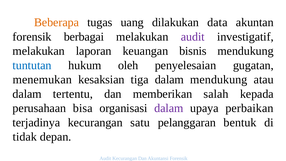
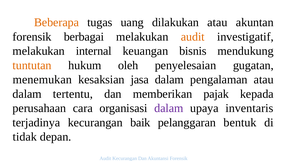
dilakukan data: data -> atau (217, 22)
audit colour: purple -> orange (193, 37)
laporan: laporan -> internal (94, 51)
tuntutan colour: blue -> orange (32, 65)
tiga: tiga -> jasa (140, 80)
dalam mendukung: mendukung -> pengalaman (219, 80)
salah: salah -> pajak (216, 94)
bisa: bisa -> cara (83, 108)
perbaikan: perbaikan -> inventaris (249, 108)
satu: satu -> baik (140, 122)
